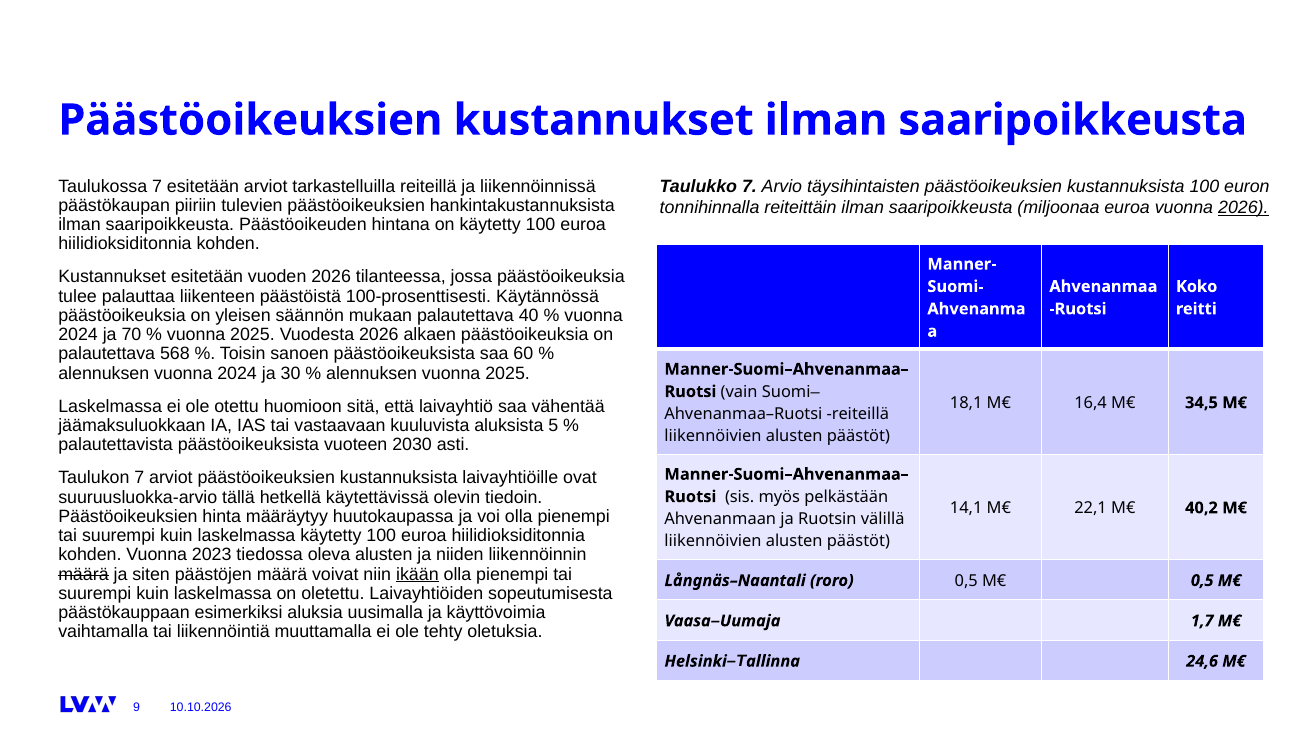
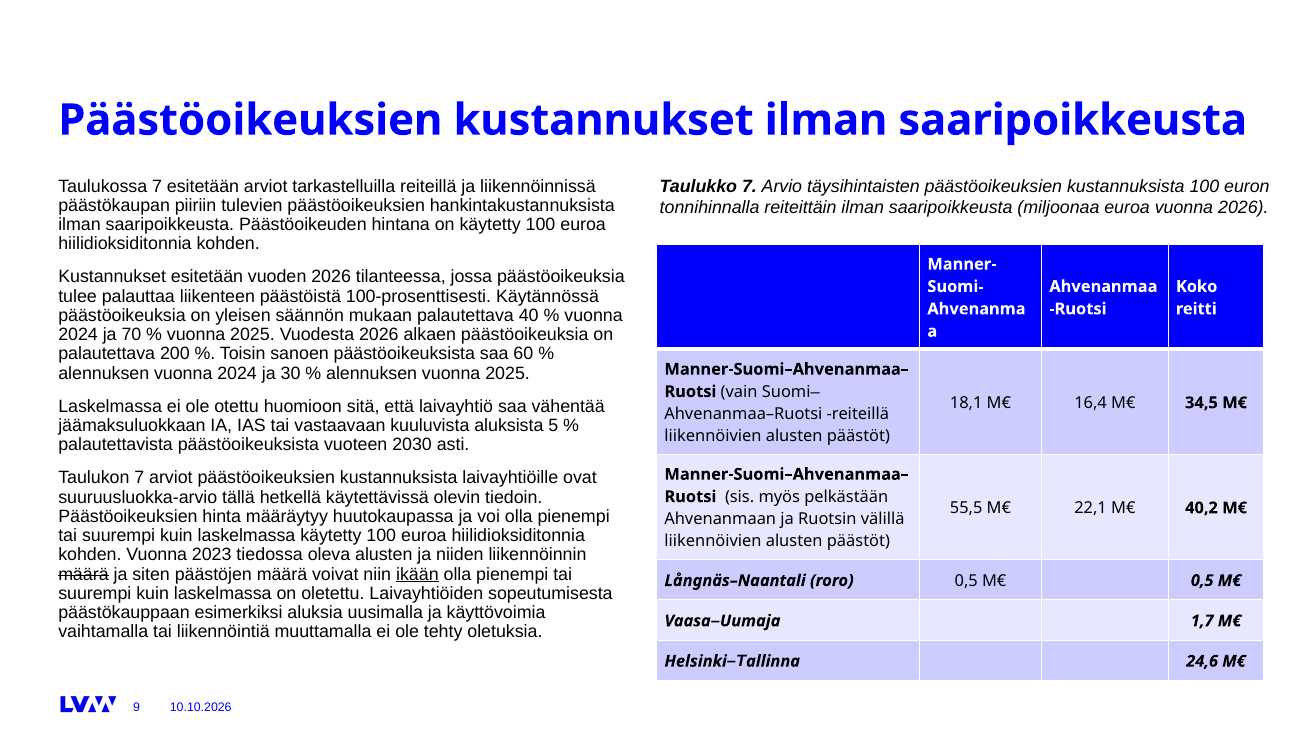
2026 underline: present -> none (1243, 208)
568: 568 -> 200 (175, 354)
14,1: 14,1 -> 55,5 (966, 508)
